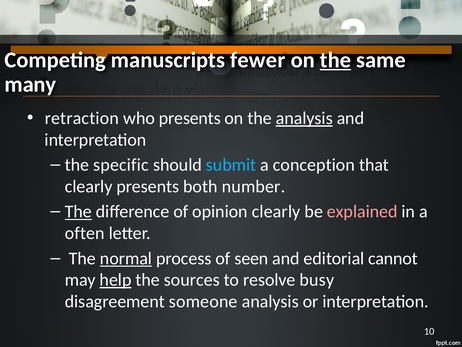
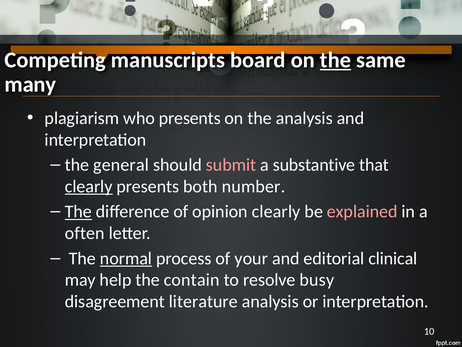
fewer: fewer -> board (258, 60)
retraction: retraction -> plagiarism (82, 118)
analysis underline: present -> none (304, 118)
specific: specific -> general (121, 165)
submit colour: light blue -> pink (231, 165)
conception: conception -> substantive (314, 165)
clearly underline: none -> present (89, 186)
seen: seen -> your (251, 258)
cannot: cannot -> clinical (393, 258)
help underline: present -> none (116, 280)
sources: sources -> contain (192, 280)
someone: someone -> literature (203, 301)
